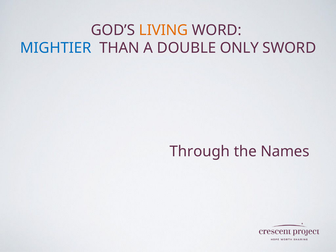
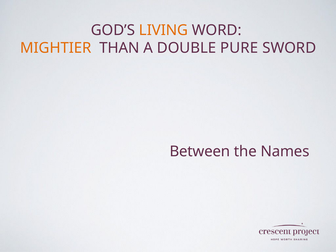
MIGHTIER colour: blue -> orange (56, 48)
ONLY: ONLY -> PURE (239, 48)
Through: Through -> Between (200, 151)
